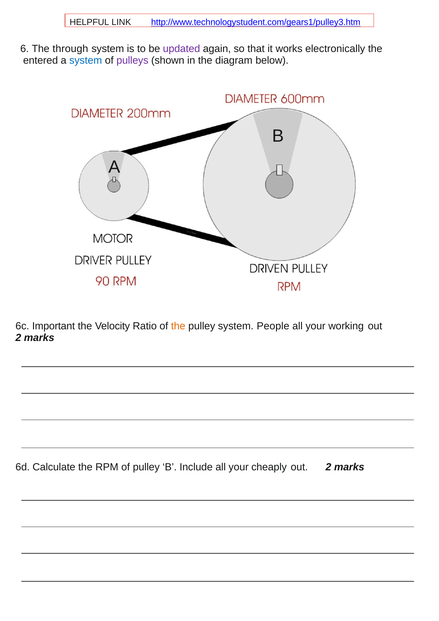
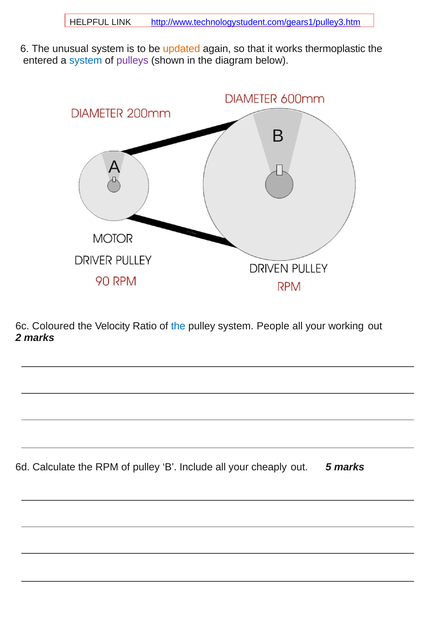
through: through -> unusual (70, 49)
updated colour: purple -> orange (181, 49)
electronically: electronically -> thermoplastic (335, 49)
Important: Important -> Coloured (53, 326)
the colour: orange -> blue (178, 326)
2: 2 -> 5 (328, 467)
